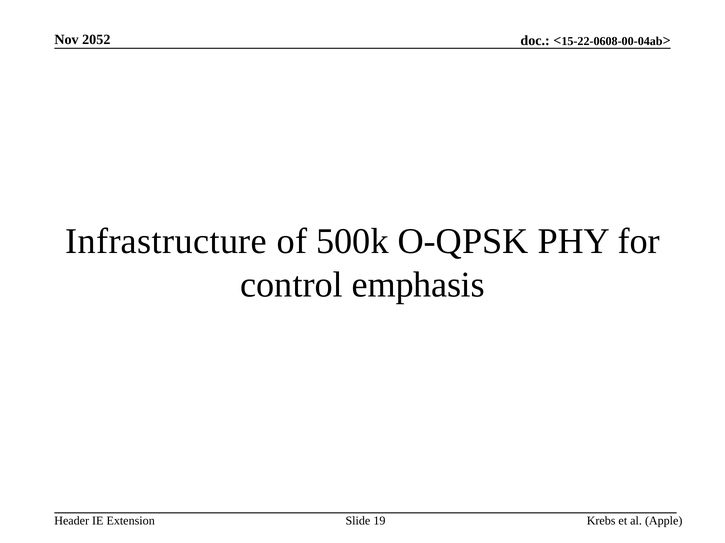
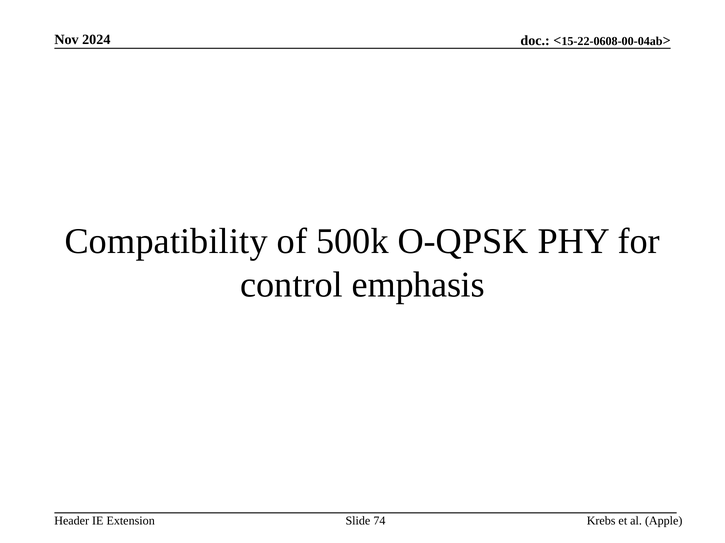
2052: 2052 -> 2024 (96, 40)
Infrastructure: Infrastructure -> Compatibility (166, 242)
19: 19 -> 74 (379, 521)
